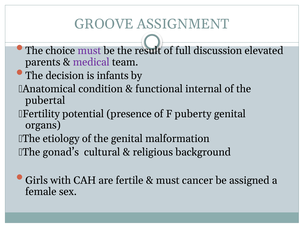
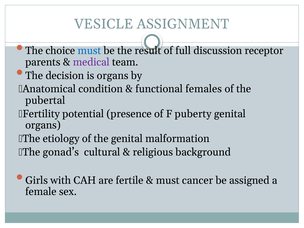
GROOVE: GROOVE -> VESICLE (104, 24)
must colour: purple -> blue (89, 51)
elevated: elevated -> receptor (264, 51)
is infants: infants -> organs (113, 76)
internal: internal -> females (204, 89)
